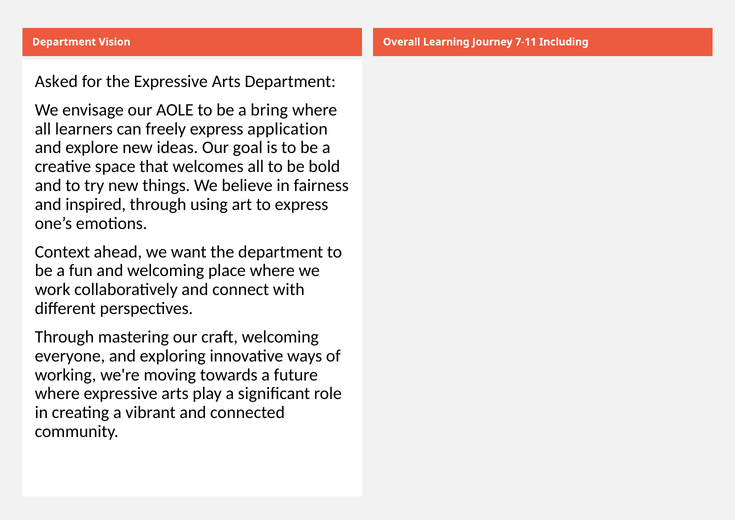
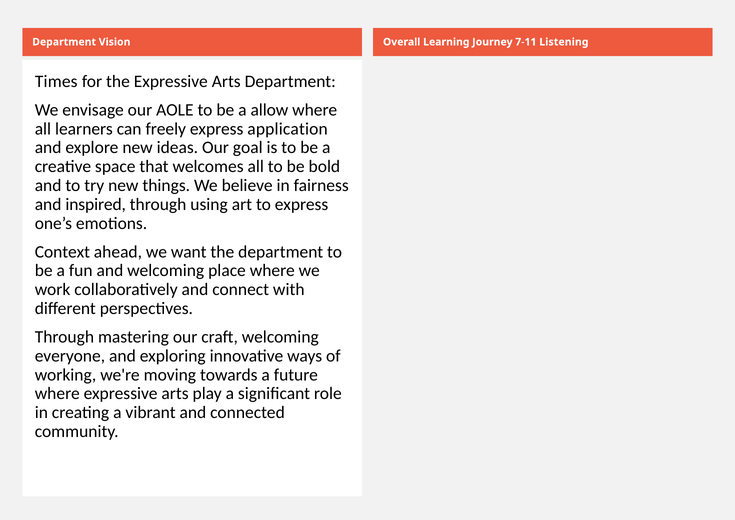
Including: Including -> Listening (564, 42)
Asked: Asked -> Times (56, 81)
bring: bring -> allow (269, 110)
